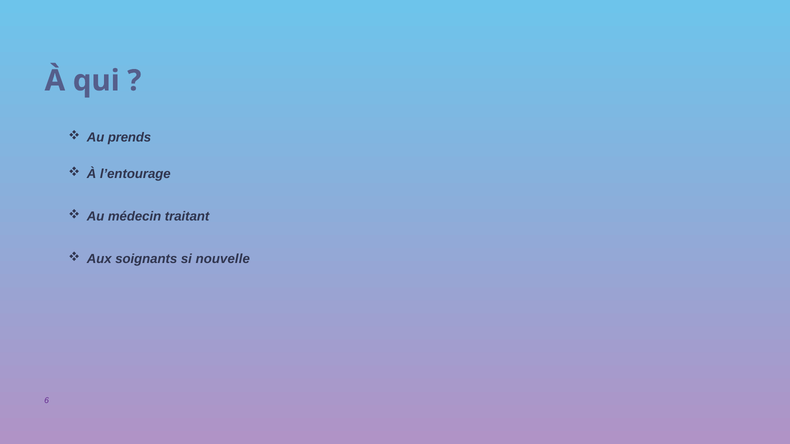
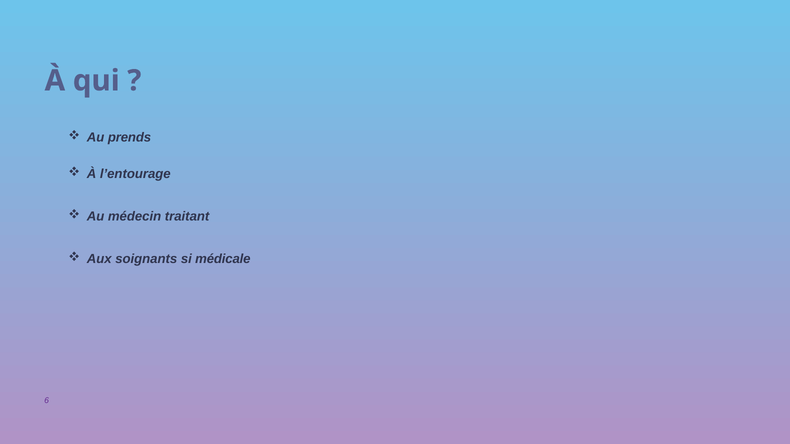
nouvelle: nouvelle -> médicale (223, 259)
